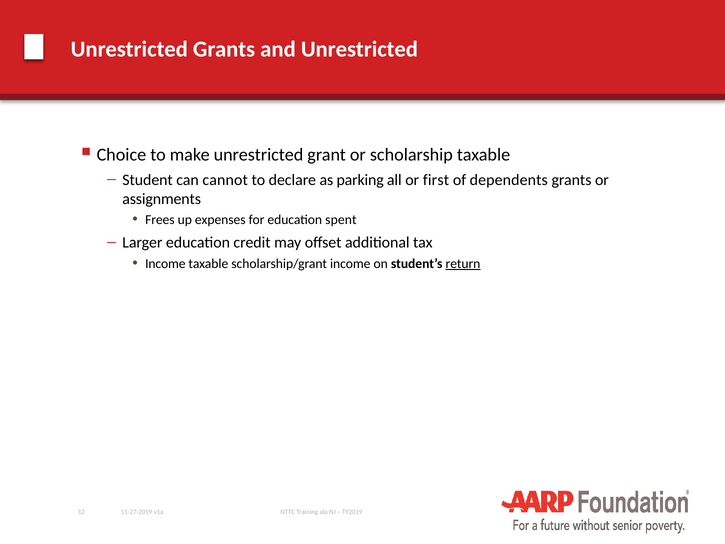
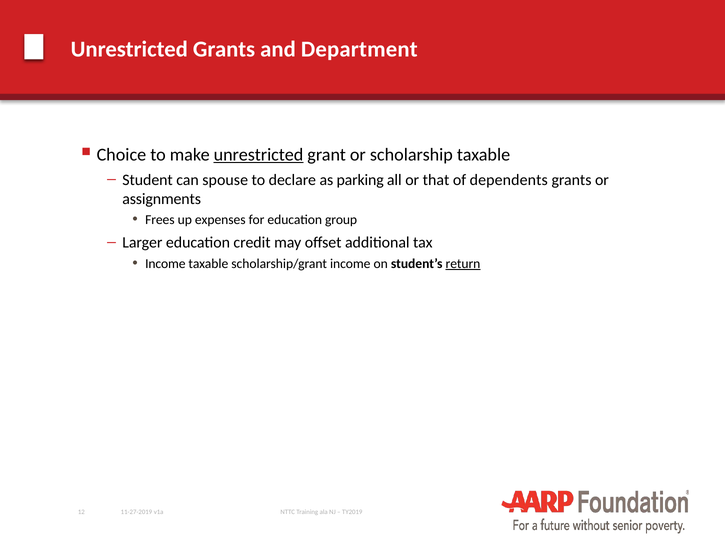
and Unrestricted: Unrestricted -> Department (359, 49)
unrestricted underline: none -> present (258, 155)
cannot: cannot -> spouse (225, 180)
first: first -> that (436, 180)
spent: spent -> group (341, 220)
